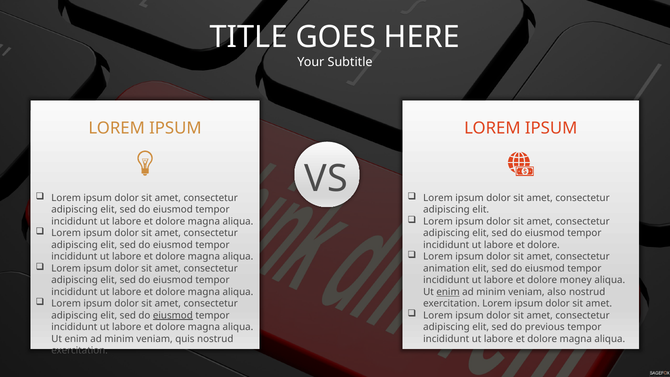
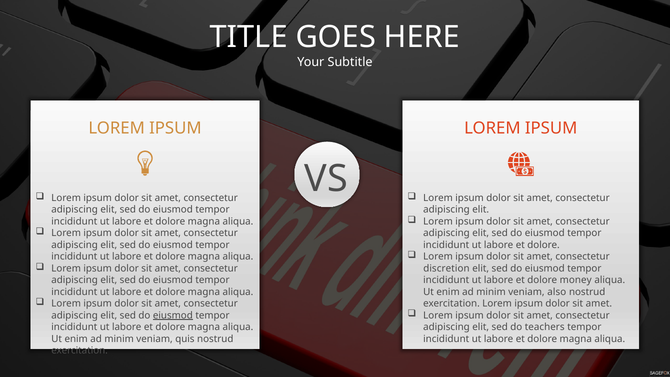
animation: animation -> discretion (446, 268)
enim underline: present -> none (448, 292)
previous: previous -> teachers (545, 327)
